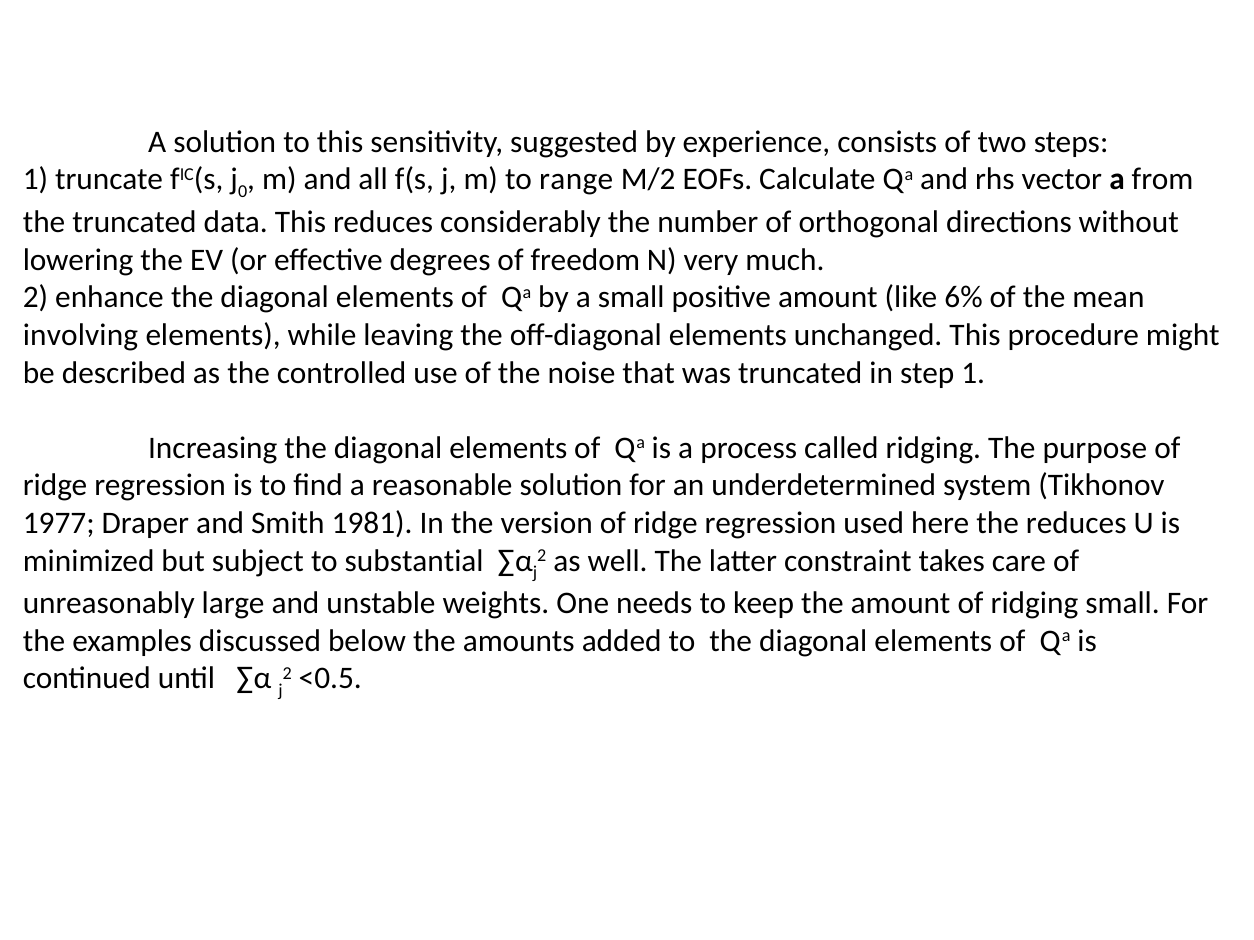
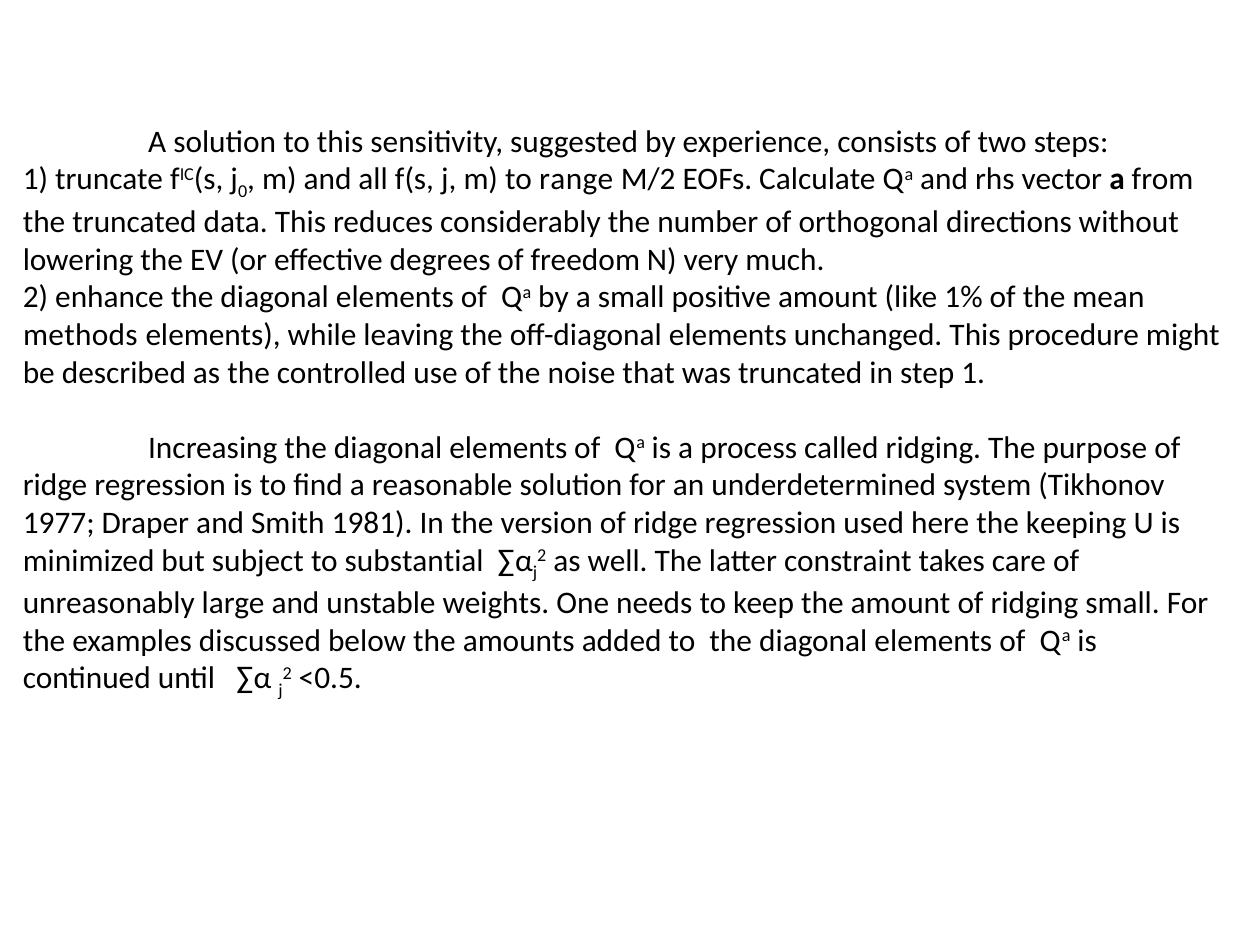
6%: 6% -> 1% (964, 298)
involving: involving -> methods (80, 335)
the reduces: reduces -> keeping (1076, 523)
